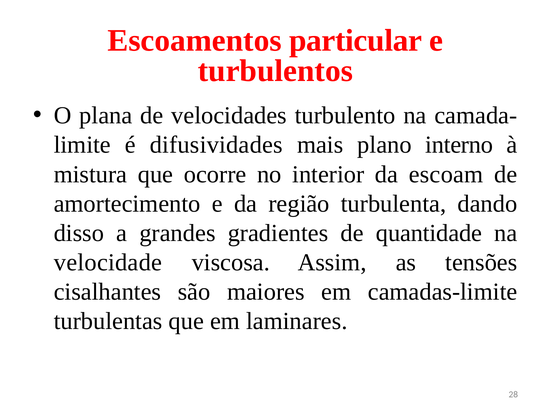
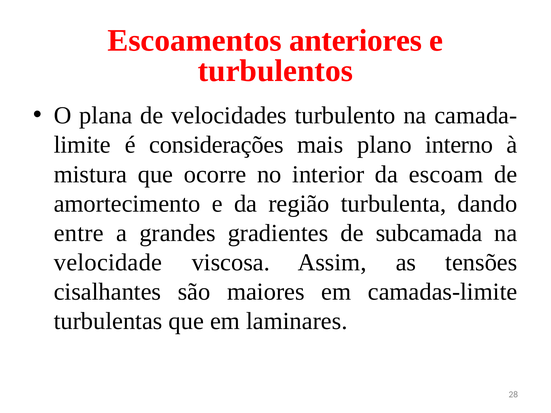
particular: particular -> anteriores (356, 41)
difusividades: difusividades -> considerações (216, 145)
disso: disso -> entre (79, 233)
quantidade: quantidade -> subcamada (429, 233)
